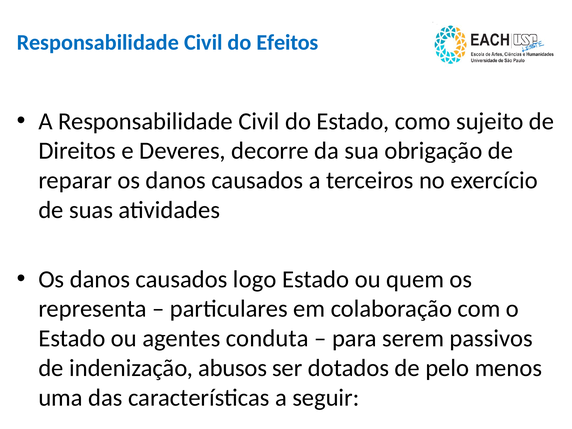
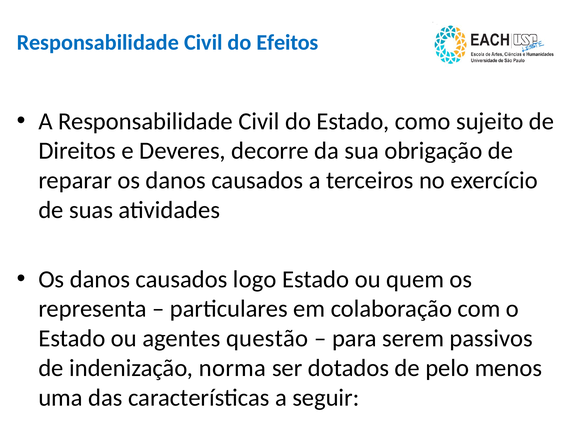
conduta: conduta -> questão (267, 338)
abusos: abusos -> norma (232, 368)
